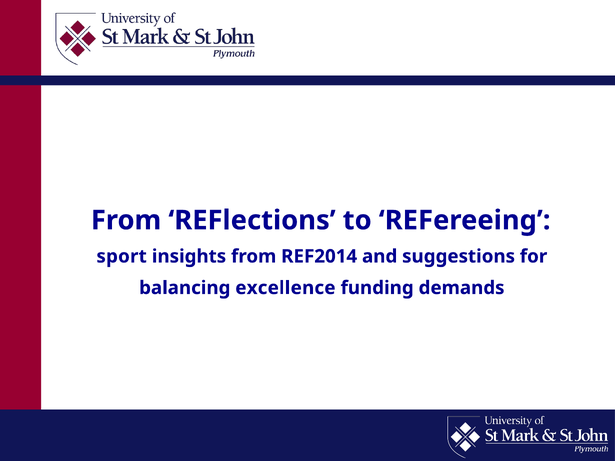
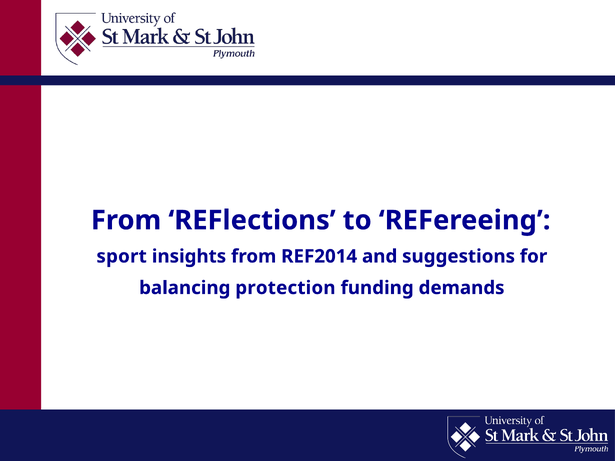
excellence: excellence -> protection (285, 288)
